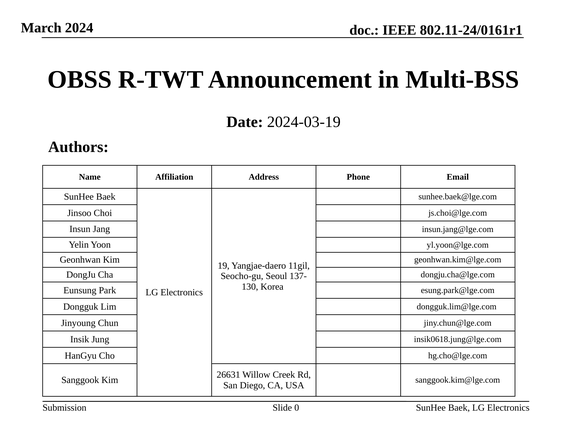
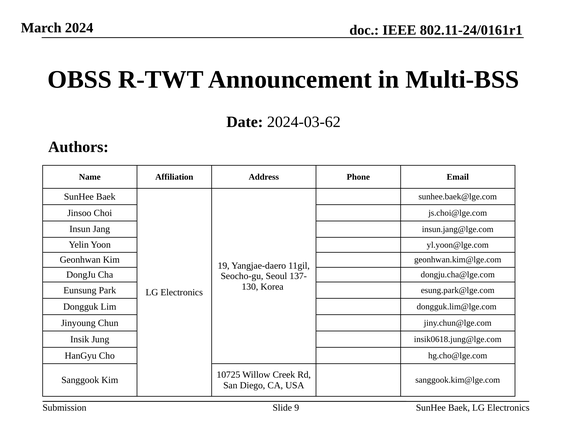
2024-03-19: 2024-03-19 -> 2024-03-62 (304, 122)
26631: 26631 -> 10725 (228, 375)
0: 0 -> 9 (297, 408)
